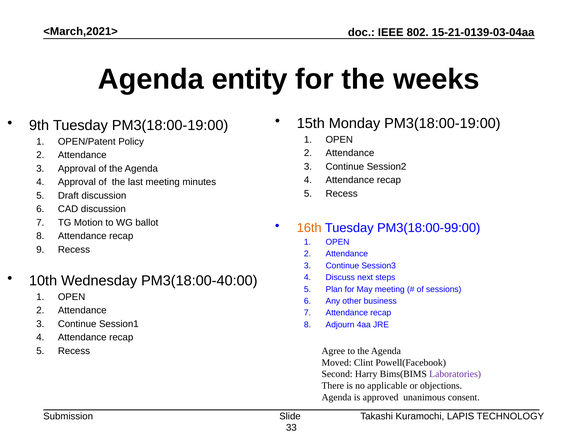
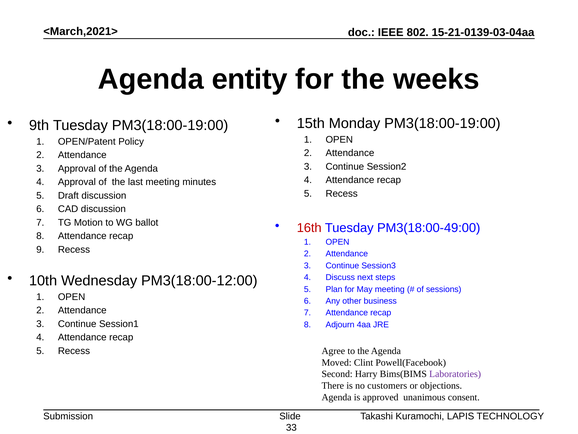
16th colour: orange -> red (309, 228)
PM3(18:00-99:00: PM3(18:00-99:00 -> PM3(18:00-49:00 (429, 228)
PM3(18:00-40:00: PM3(18:00-40:00 -> PM3(18:00-12:00 (199, 280)
applicable: applicable -> customers (387, 385)
